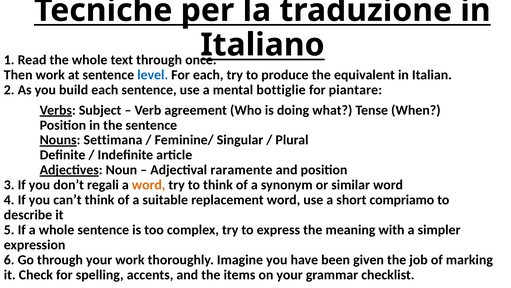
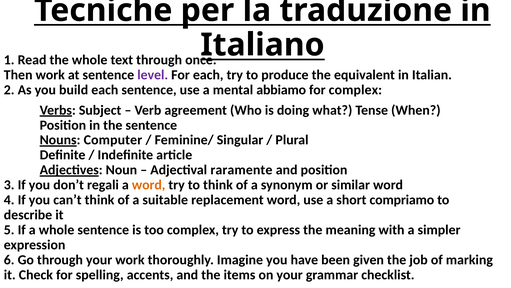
level colour: blue -> purple (153, 75)
bottiglie: bottiglie -> abbiamo (281, 90)
for piantare: piantare -> complex (355, 90)
Settimana: Settimana -> Computer (113, 140)
